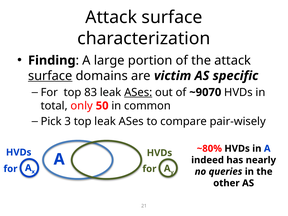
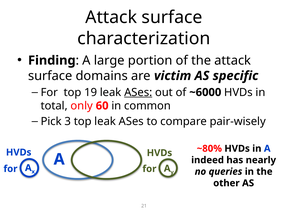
surface underline: present -> none (50, 76)
83: 83 -> 19 (91, 92)
~9070: ~9070 -> ~6000 (205, 92)
50: 50 -> 60 (102, 106)
